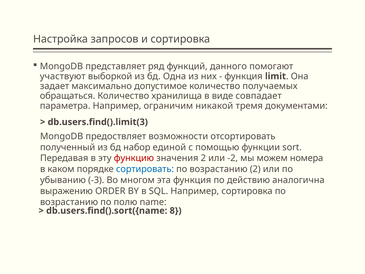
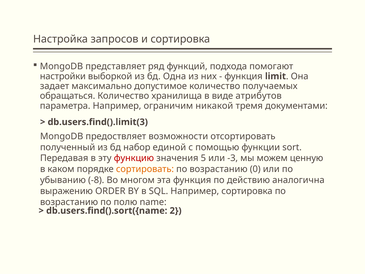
данного: данного -> подхода (228, 66)
участвуют: участвуют -> настройки (63, 76)
совпадает: совпадает -> атрибутов (259, 96)
значения 2: 2 -> 5 (203, 158)
-2: -2 -> -3 (233, 158)
номера: номера -> ценную (307, 158)
сортировать colour: blue -> orange (145, 169)
возрастанию 2: 2 -> 0 (255, 169)
-3: -3 -> -8 (96, 180)
8: 8 -> 2 (176, 210)
